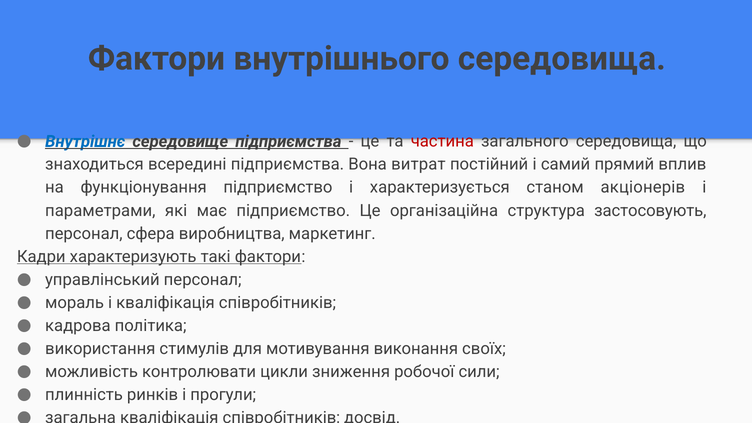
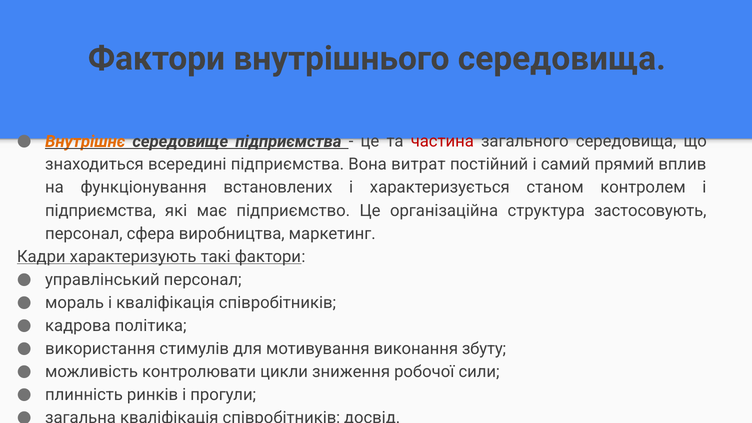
Внутрішнє colour: blue -> orange (85, 141)
функціонування підприємство: підприємство -> встановлених (278, 187)
акціонерів: акціонерів -> контролем (643, 187)
параметрами: параметрами -> підприємства (100, 210)
своїх: своїх -> збуту (484, 349)
